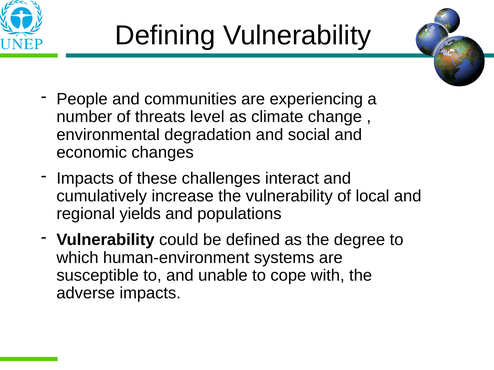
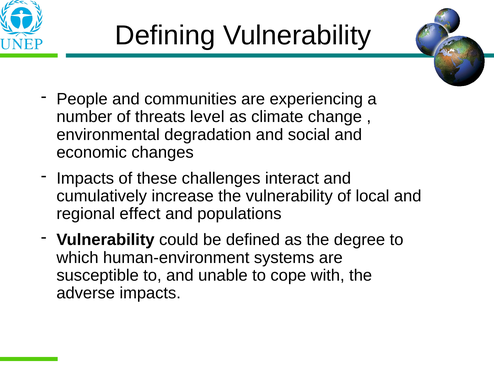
yields: yields -> effect (140, 214)
